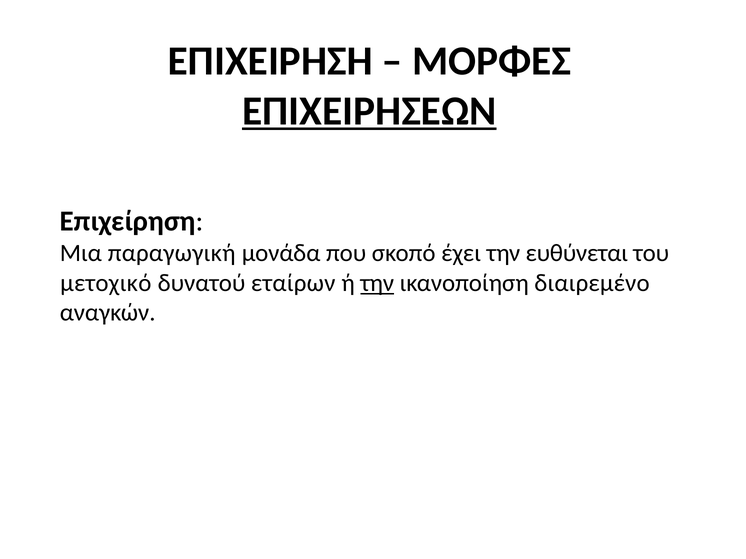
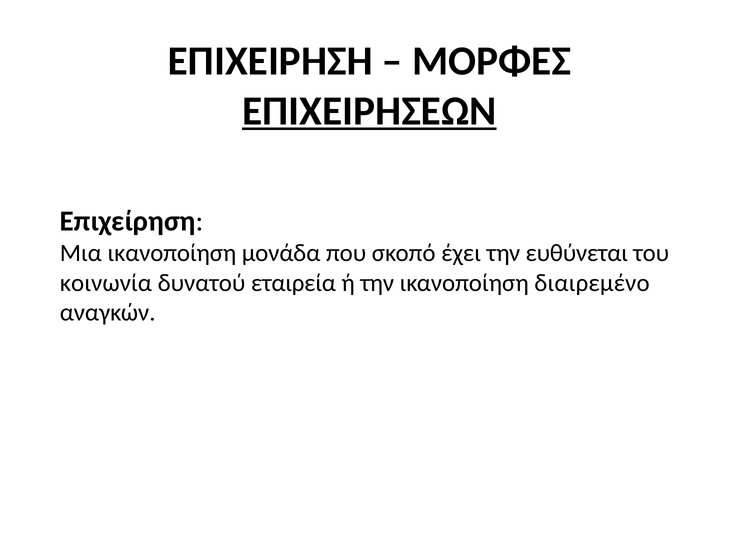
Μια παραγωγική: παραγωγική -> ικανοποίηση (172, 253)
μετοχικό: μετοχικό -> κοινωνία (106, 283)
εταίρων: εταίρων -> εταιρεία (293, 283)
την underline: present -> none (377, 283)
